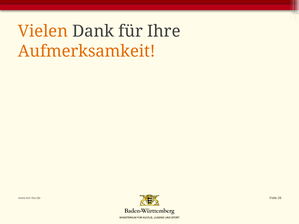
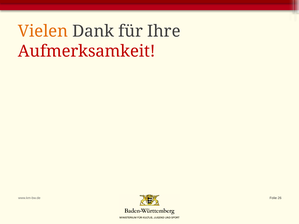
Aufmerksamkeit colour: orange -> red (87, 51)
